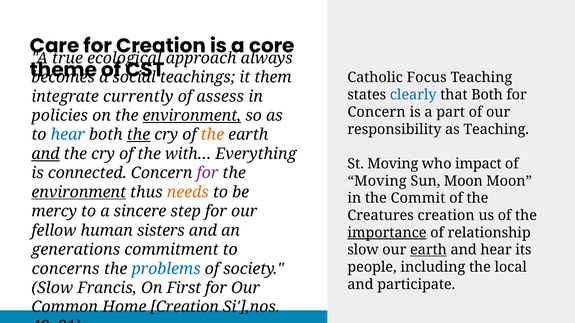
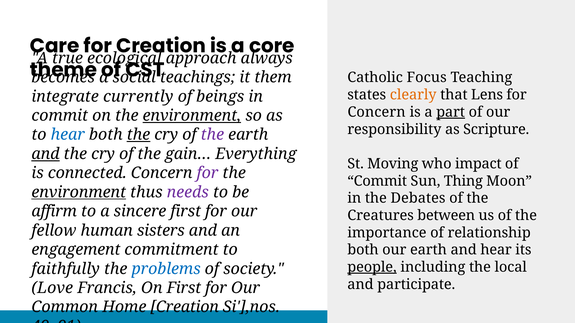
clearly colour: blue -> orange (413, 95)
that Both: Both -> Lens (487, 95)
assess: assess -> beings (220, 97)
part underline: none -> present (451, 112)
policies: policies -> commit (60, 116)
as Teaching: Teaching -> Scripture (496, 129)
the colour: orange -> purple (212, 135)
with…: with… -> gain… (188, 154)
Moving: Moving -> Commit (377, 181)
Sun Moon: Moon -> Thing (463, 181)
needs colour: orange -> purple (188, 192)
Commit: Commit -> Debates (418, 198)
mercy: mercy -> affirm (54, 212)
sincere step: step -> first (186, 212)
Creatures creation: creation -> between (446, 216)
importance underline: present -> none (387, 233)
generations: generations -> engagement (76, 250)
slow: slow -> both (363, 250)
earth underline: present -> none (428, 250)
people underline: none -> present (372, 267)
concerns: concerns -> faithfully (66, 269)
Slow: Slow -> Love (52, 288)
